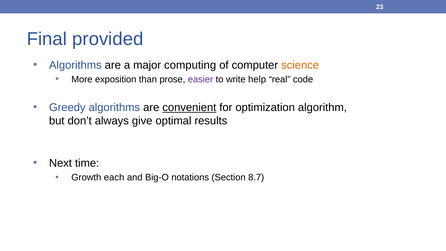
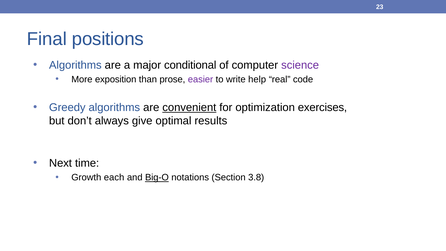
provided: provided -> positions (108, 39)
computing: computing -> conditional (190, 65)
science colour: orange -> purple (300, 65)
algorithm: algorithm -> exercises (322, 107)
Big-O underline: none -> present (157, 177)
8.7: 8.7 -> 3.8 (256, 177)
